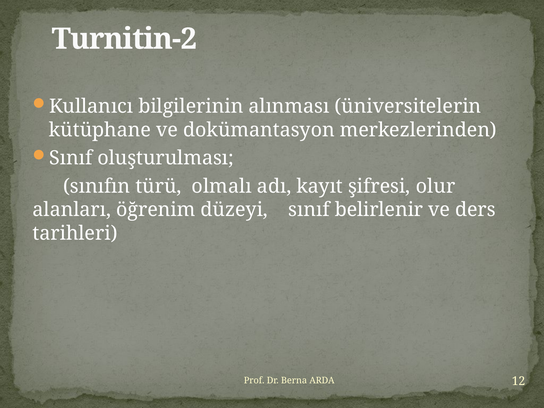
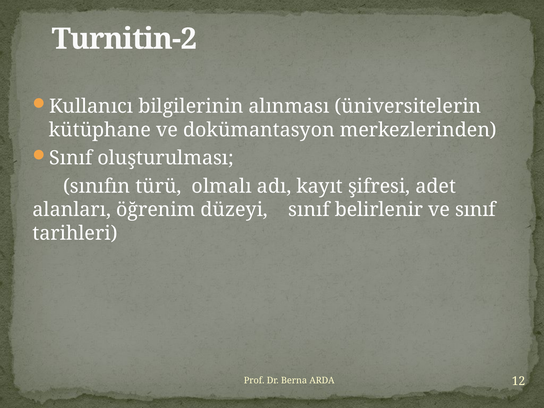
olur: olur -> adet (436, 186)
ve ders: ders -> sınıf (475, 210)
